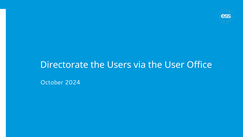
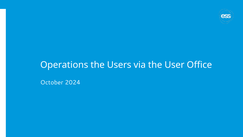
Directorate: Directorate -> Operations (64, 65)
